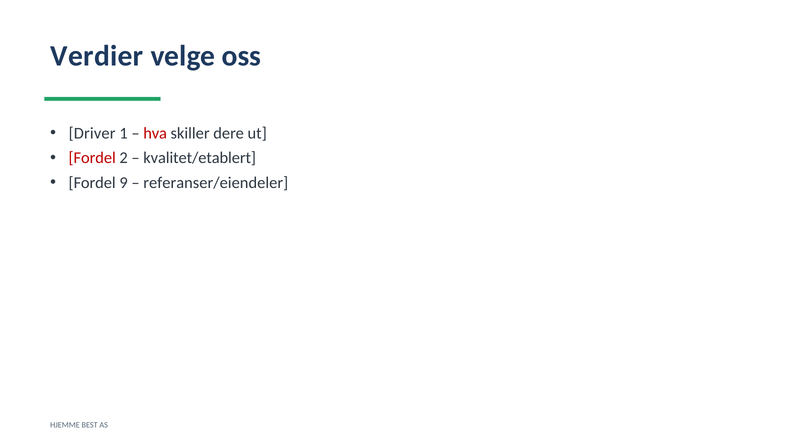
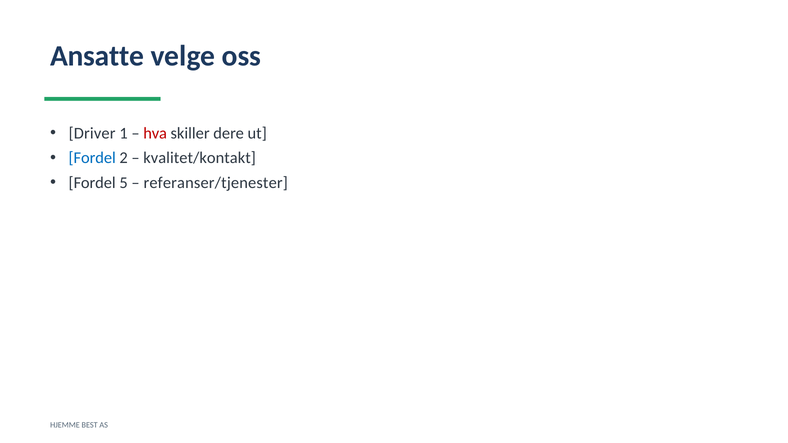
Verdier: Verdier -> Ansatte (97, 56)
Fordel colour: red -> blue (92, 158)
kvalitet/etablert: kvalitet/etablert -> kvalitet/kontakt (200, 158)
9: 9 -> 5 (124, 183)
referanser/eiendeler: referanser/eiendeler -> referanser/tjenester (216, 183)
